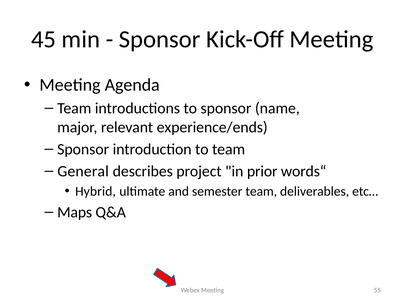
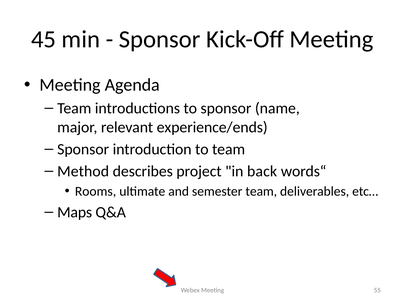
General: General -> Method (83, 171)
prior: prior -> back (262, 171)
Hybrid: Hybrid -> Rooms (96, 191)
